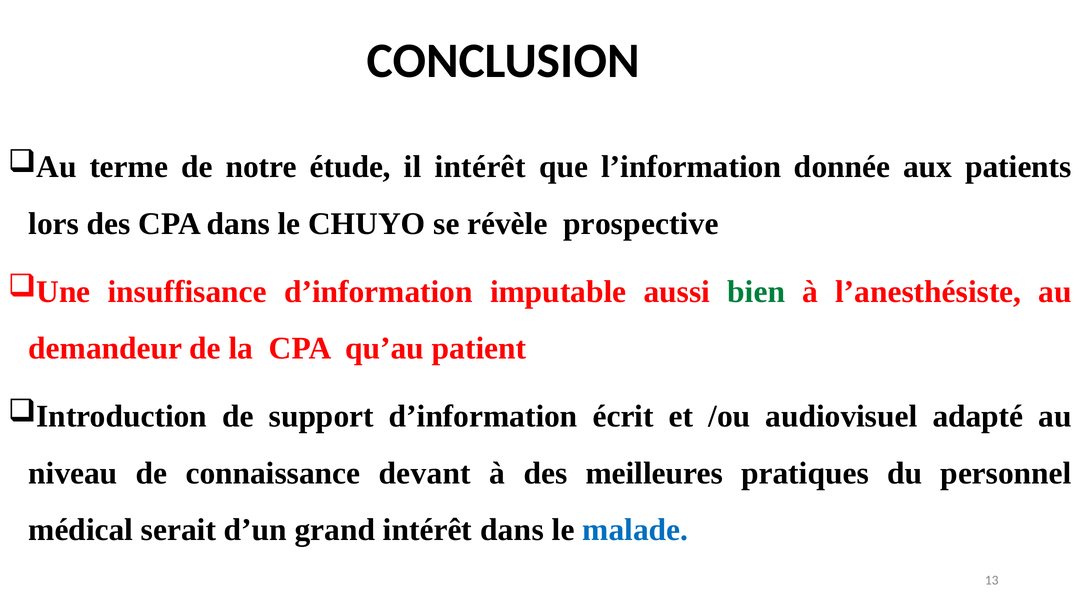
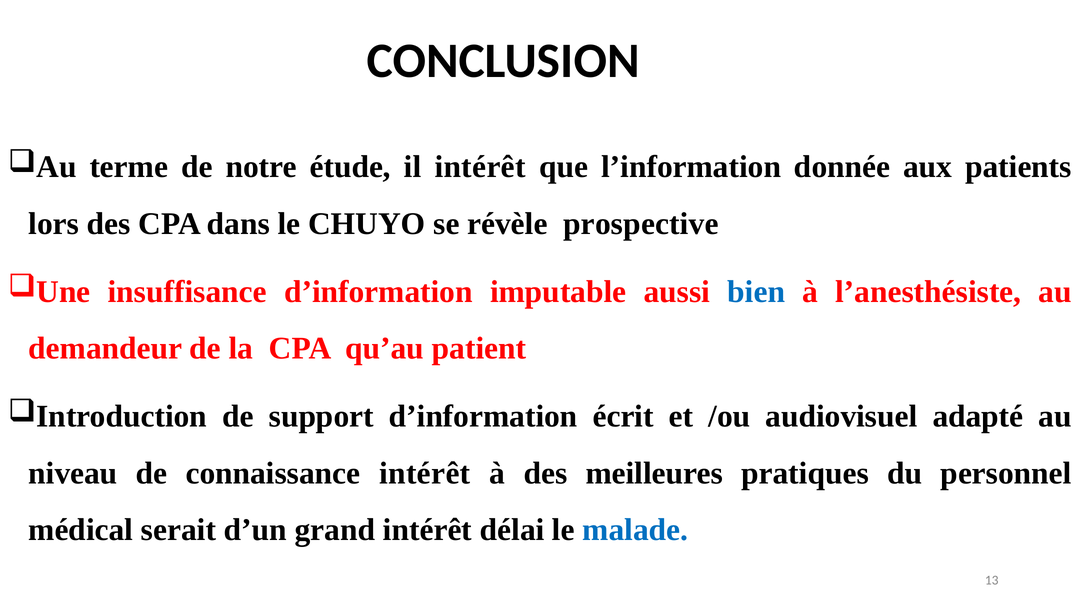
bien colour: green -> blue (756, 292)
connaissance devant: devant -> intérêt (425, 473)
intérêt dans: dans -> délai (512, 530)
